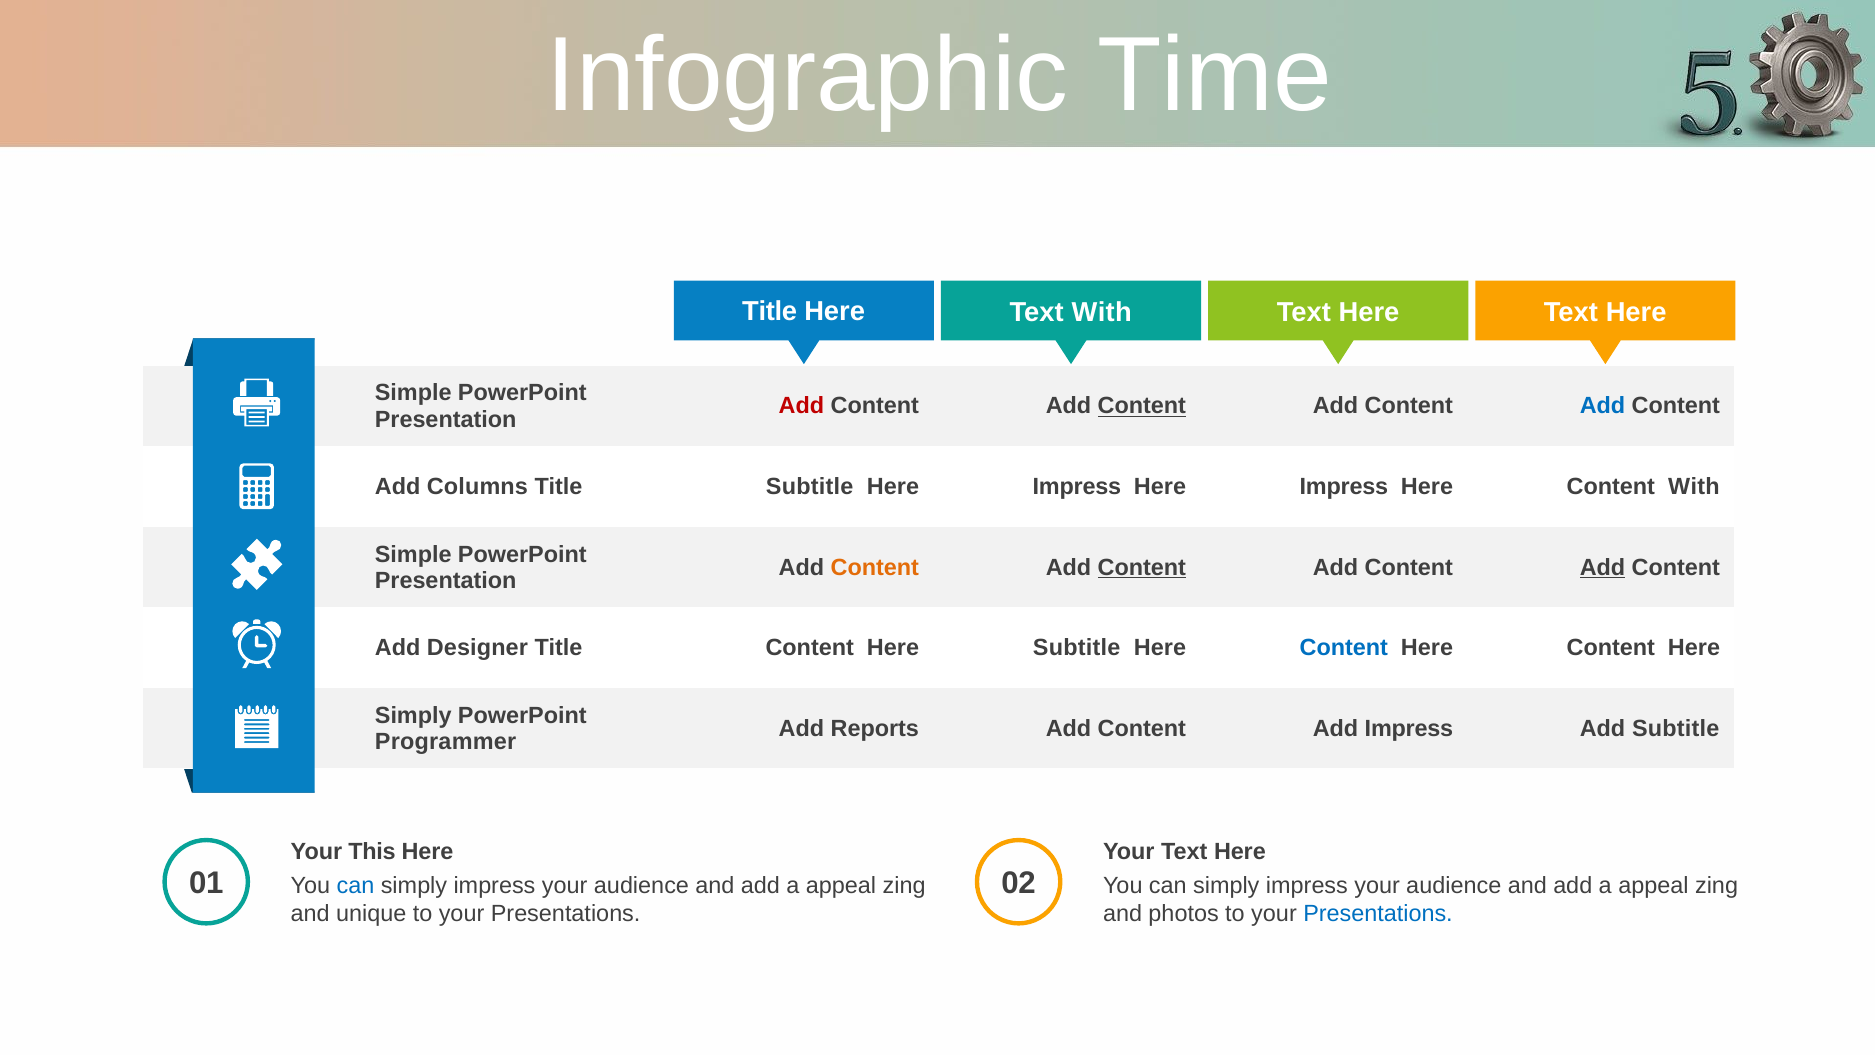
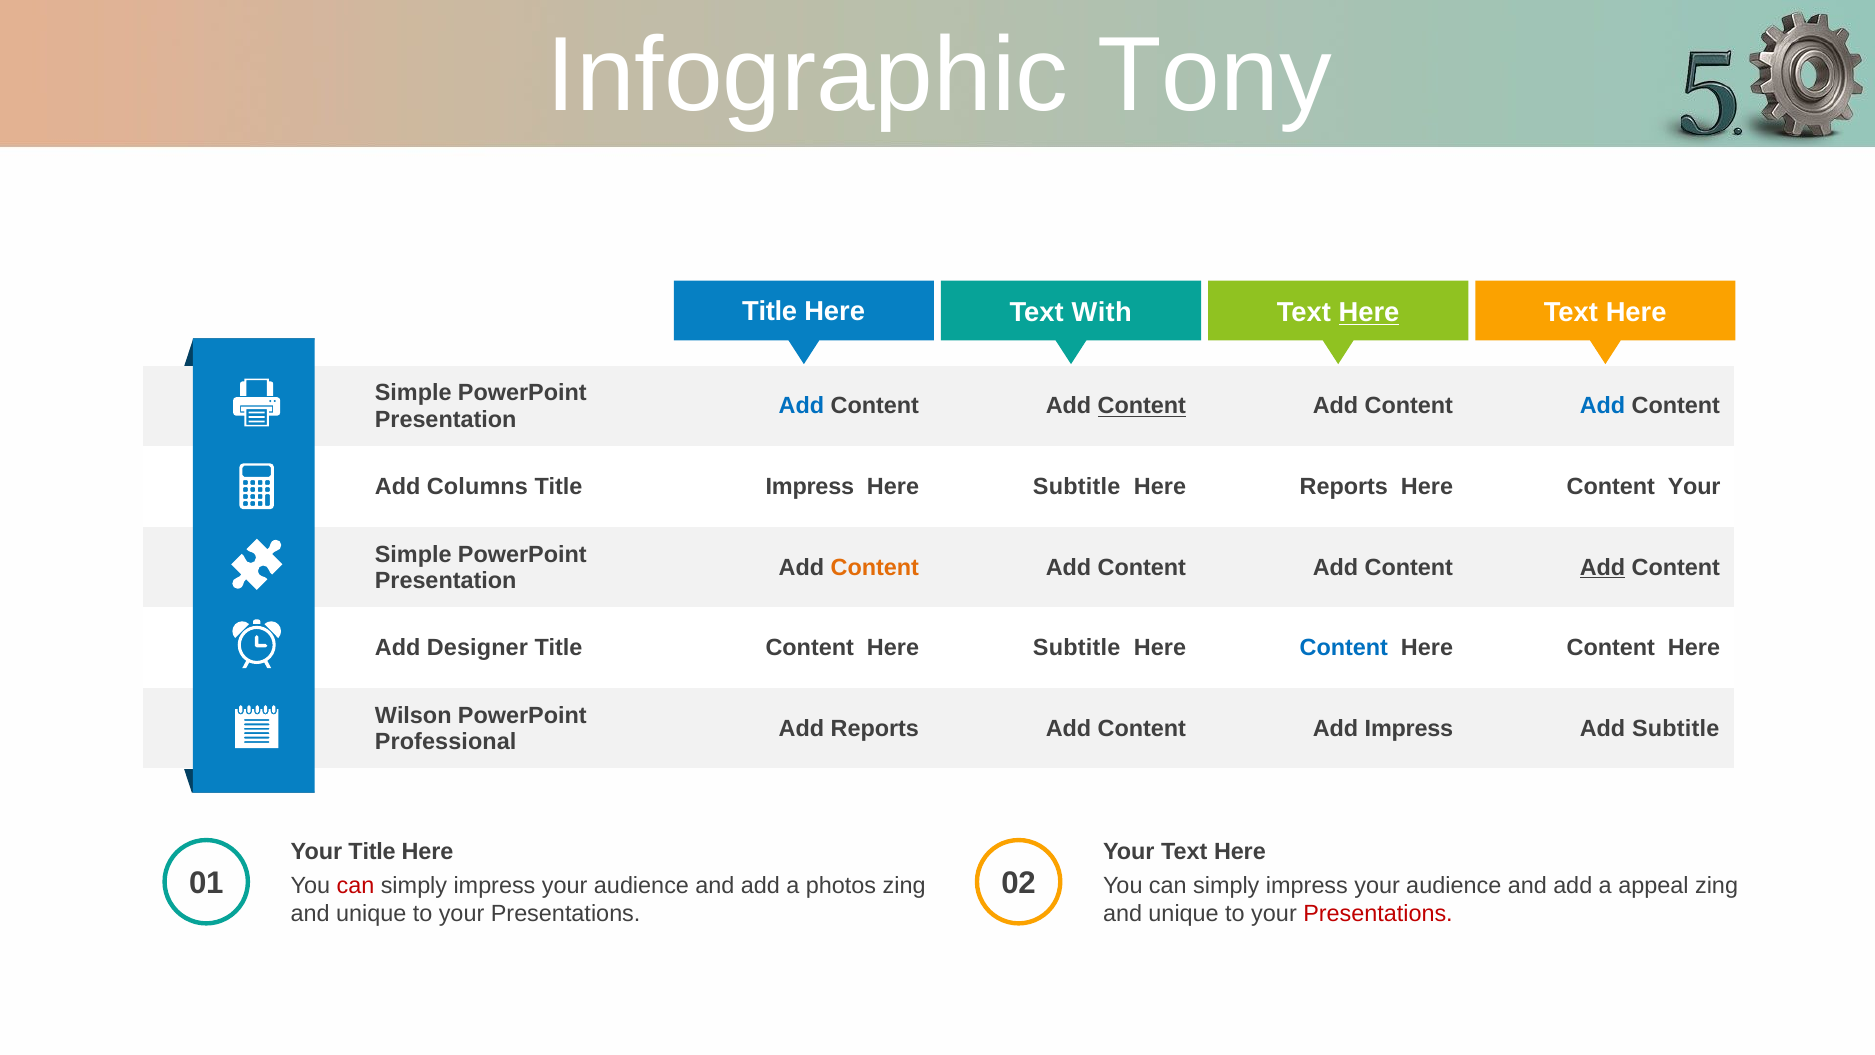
Time: Time -> Tony (1215, 76)
Here underline: none -> present (1369, 313)
Add colour: red -> blue (801, 406)
Title Subtitle: Subtitle -> Impress (810, 487)
Impress: Impress -> Subtitle (1077, 487)
Impress: Impress -> Reports (1344, 487)
Content With: With -> Your (1694, 487)
Content underline: present -> none (1142, 567)
Simply: Simply -> Wilson (413, 715)
Programmer: Programmer -> Professional (446, 741)
Your This: This -> Title (372, 852)
can colour: blue -> red (355, 885)
appeal: appeal -> photos (841, 885)
photos: photos -> unique (1184, 913)
Presentations colour: blue -> red (1378, 913)
